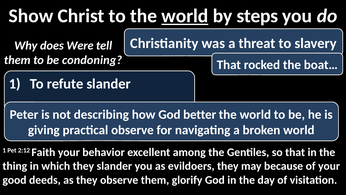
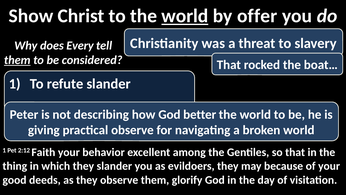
steps: steps -> offer (257, 16)
Were: Were -> Every (80, 45)
them underline: none -> present (17, 60)
condoning: condoning -> considered (92, 60)
